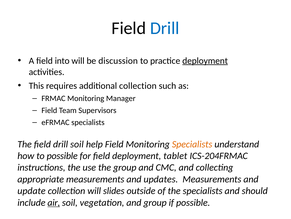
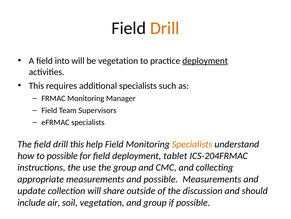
Drill colour: blue -> orange (165, 28)
be discussion: discussion -> vegetation (118, 61)
additional collection: collection -> specialists (138, 85)
drill soil: soil -> this (77, 144)
and updates: updates -> possible (161, 179)
slides: slides -> share (114, 190)
the specialists: specialists -> discussion (203, 190)
air underline: present -> none (54, 202)
